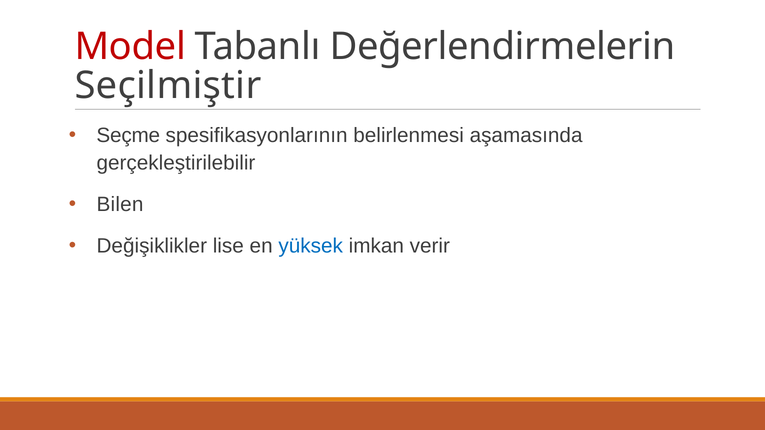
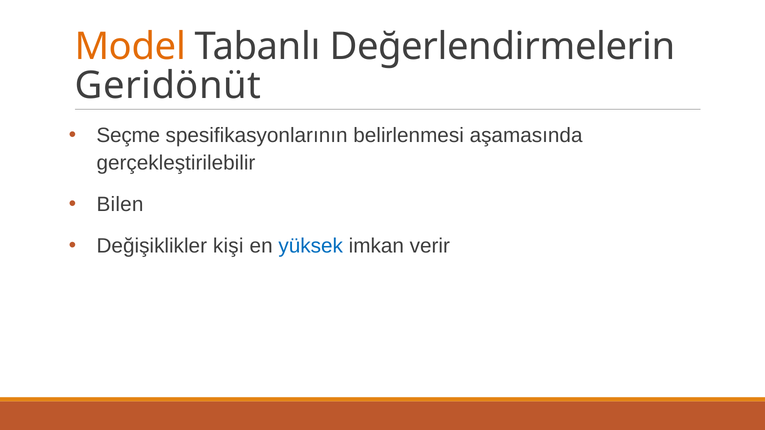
Model colour: red -> orange (130, 47)
Seçilmiştir: Seçilmiştir -> Geridönüt (168, 86)
lise: lise -> kişi (228, 246)
